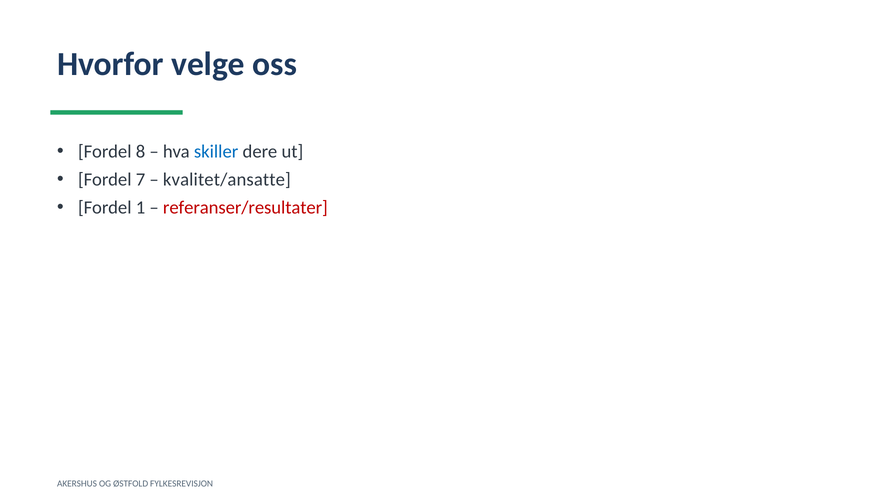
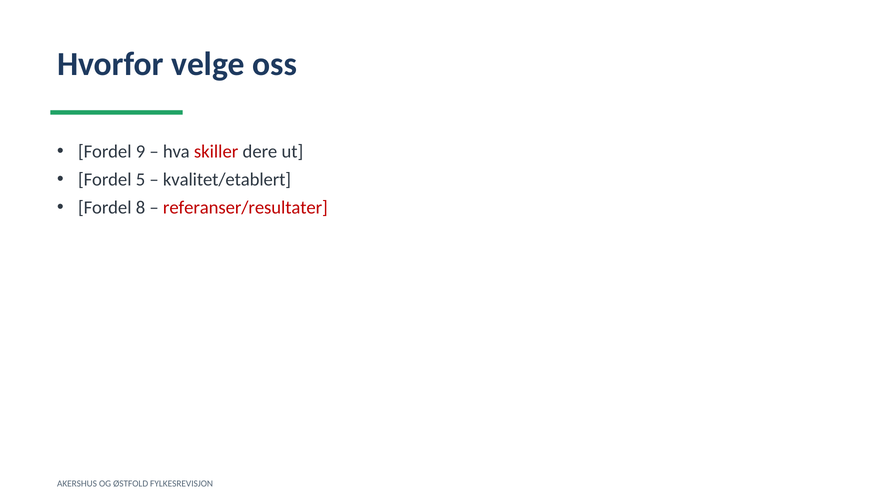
8: 8 -> 9 (141, 152)
skiller colour: blue -> red (216, 152)
7: 7 -> 5 (141, 180)
kvalitet/ansatte: kvalitet/ansatte -> kvalitet/etablert (227, 180)
1: 1 -> 8 (141, 208)
